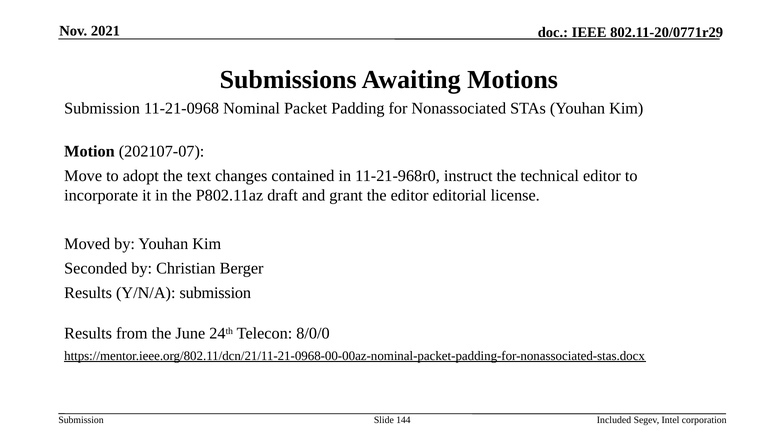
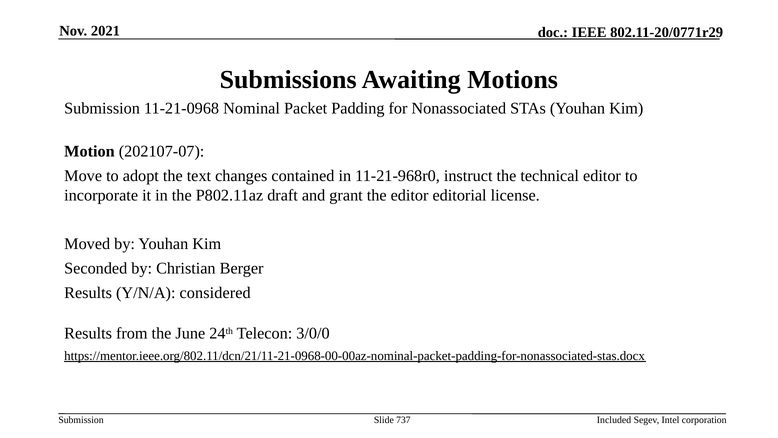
Y/N/A submission: submission -> considered (215, 292)
8/0/0: 8/0/0 -> 3/0/0 (313, 333)
144: 144 -> 737 (403, 420)
